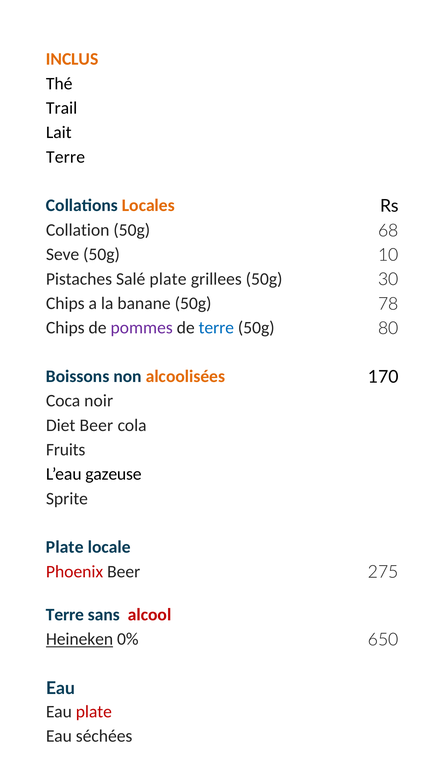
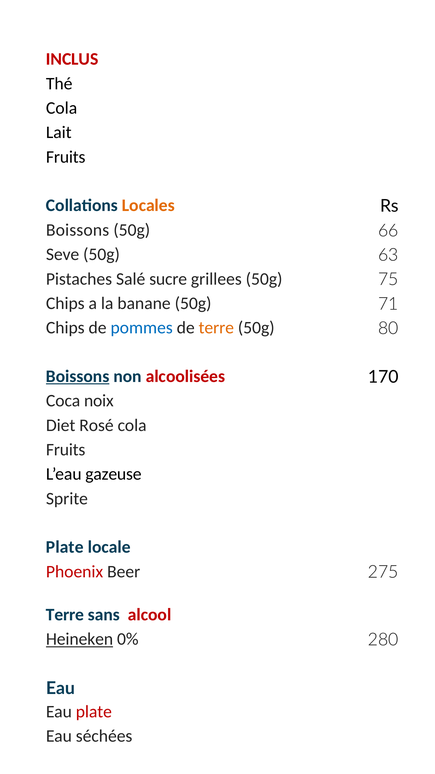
INCLUS colour: orange -> red (72, 59)
Trail: Trail -> Cola (62, 108)
Terre: Terre -> Fruits (66, 157)
Collation: Collation -> Boissons (78, 230)
68: 68 -> 66 (388, 230)
10: 10 -> 63 (388, 255)
Salé plate: plate -> sucre (168, 279)
30: 30 -> 75 (388, 279)
78: 78 -> 71 (388, 304)
pommes colour: purple -> blue (142, 328)
terre colour: blue -> orange (216, 328)
Boissons underline: none -> present (78, 376)
alcoolisées colour: orange -> red (185, 376)
noir: noir -> noix (99, 401)
Diet Beer: Beer -> Rosé (96, 425)
650: 650 -> 280 (383, 639)
